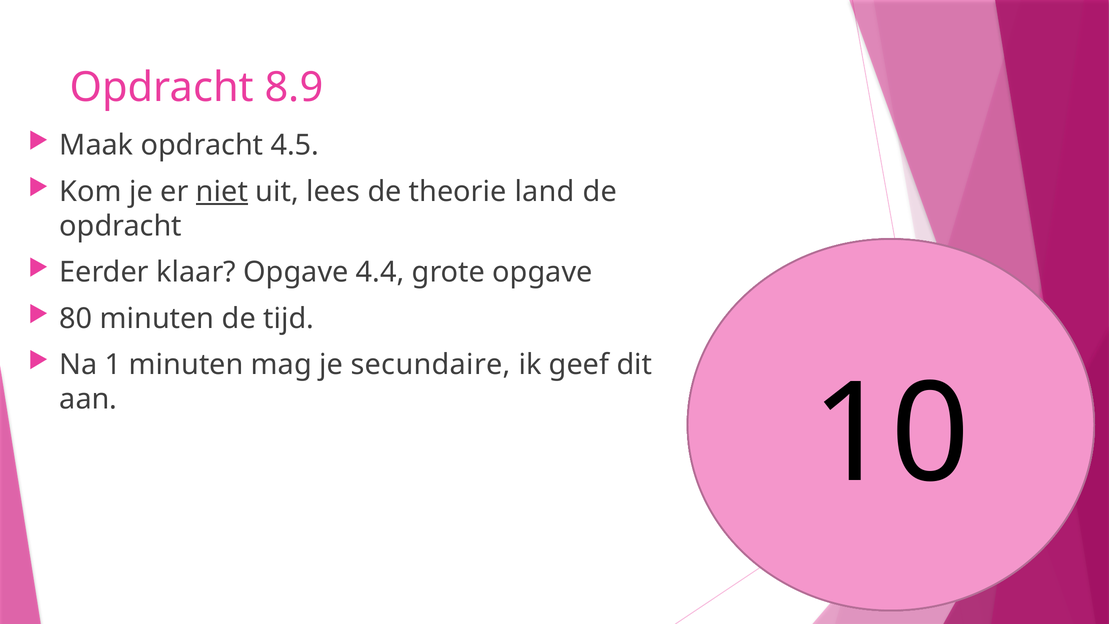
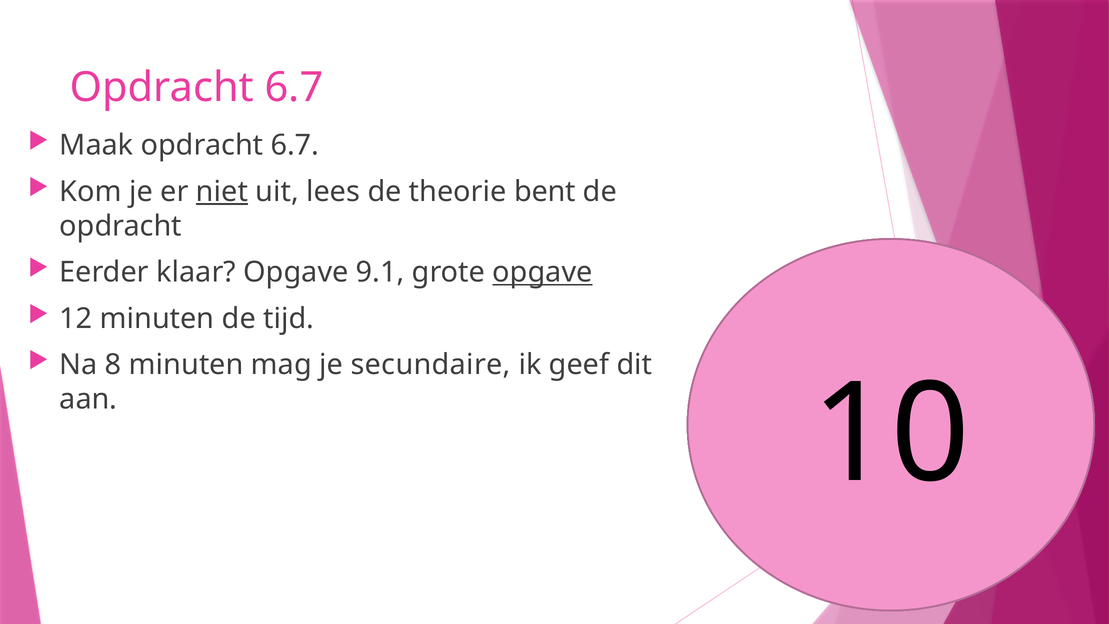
8.9: 8.9 -> 6.7 (294, 87)
Maak opdracht 4.5: 4.5 -> 6.7 (295, 145)
land: land -> bent (545, 191)
4.4: 4.4 -> 9.1 (380, 272)
opgave underline: none -> present (542, 272)
80: 80 -> 12 (76, 318)
1: 1 -> 8 (113, 365)
